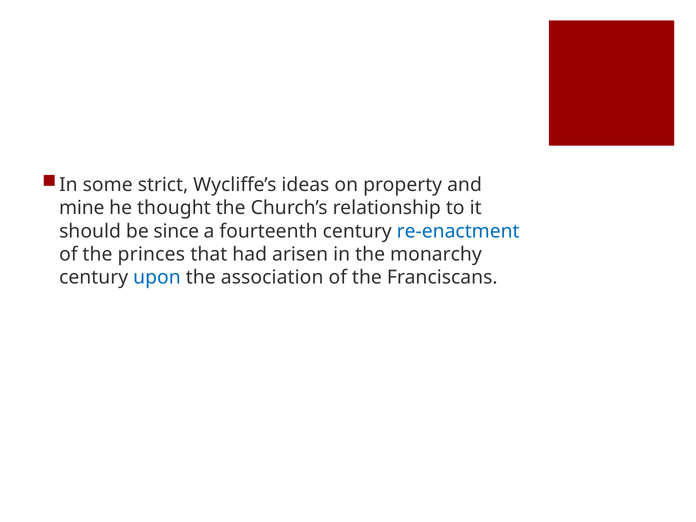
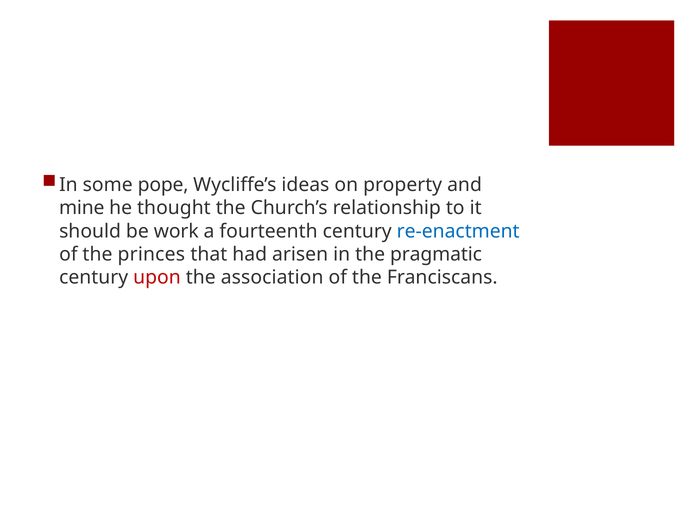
strict: strict -> pope (163, 185)
since: since -> work (176, 231)
monarchy: monarchy -> pragmatic (436, 254)
upon colour: blue -> red (157, 278)
